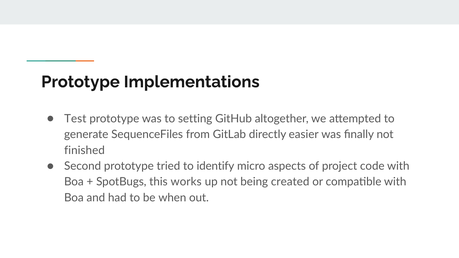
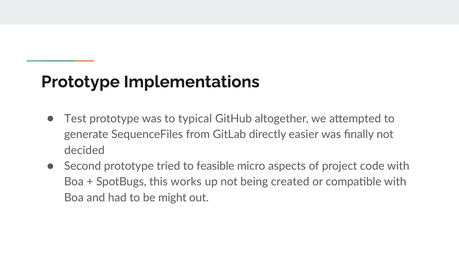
setting: setting -> typical (195, 119)
finished: finished -> decided (84, 150)
identify: identify -> feasible (215, 166)
when: when -> might (172, 198)
